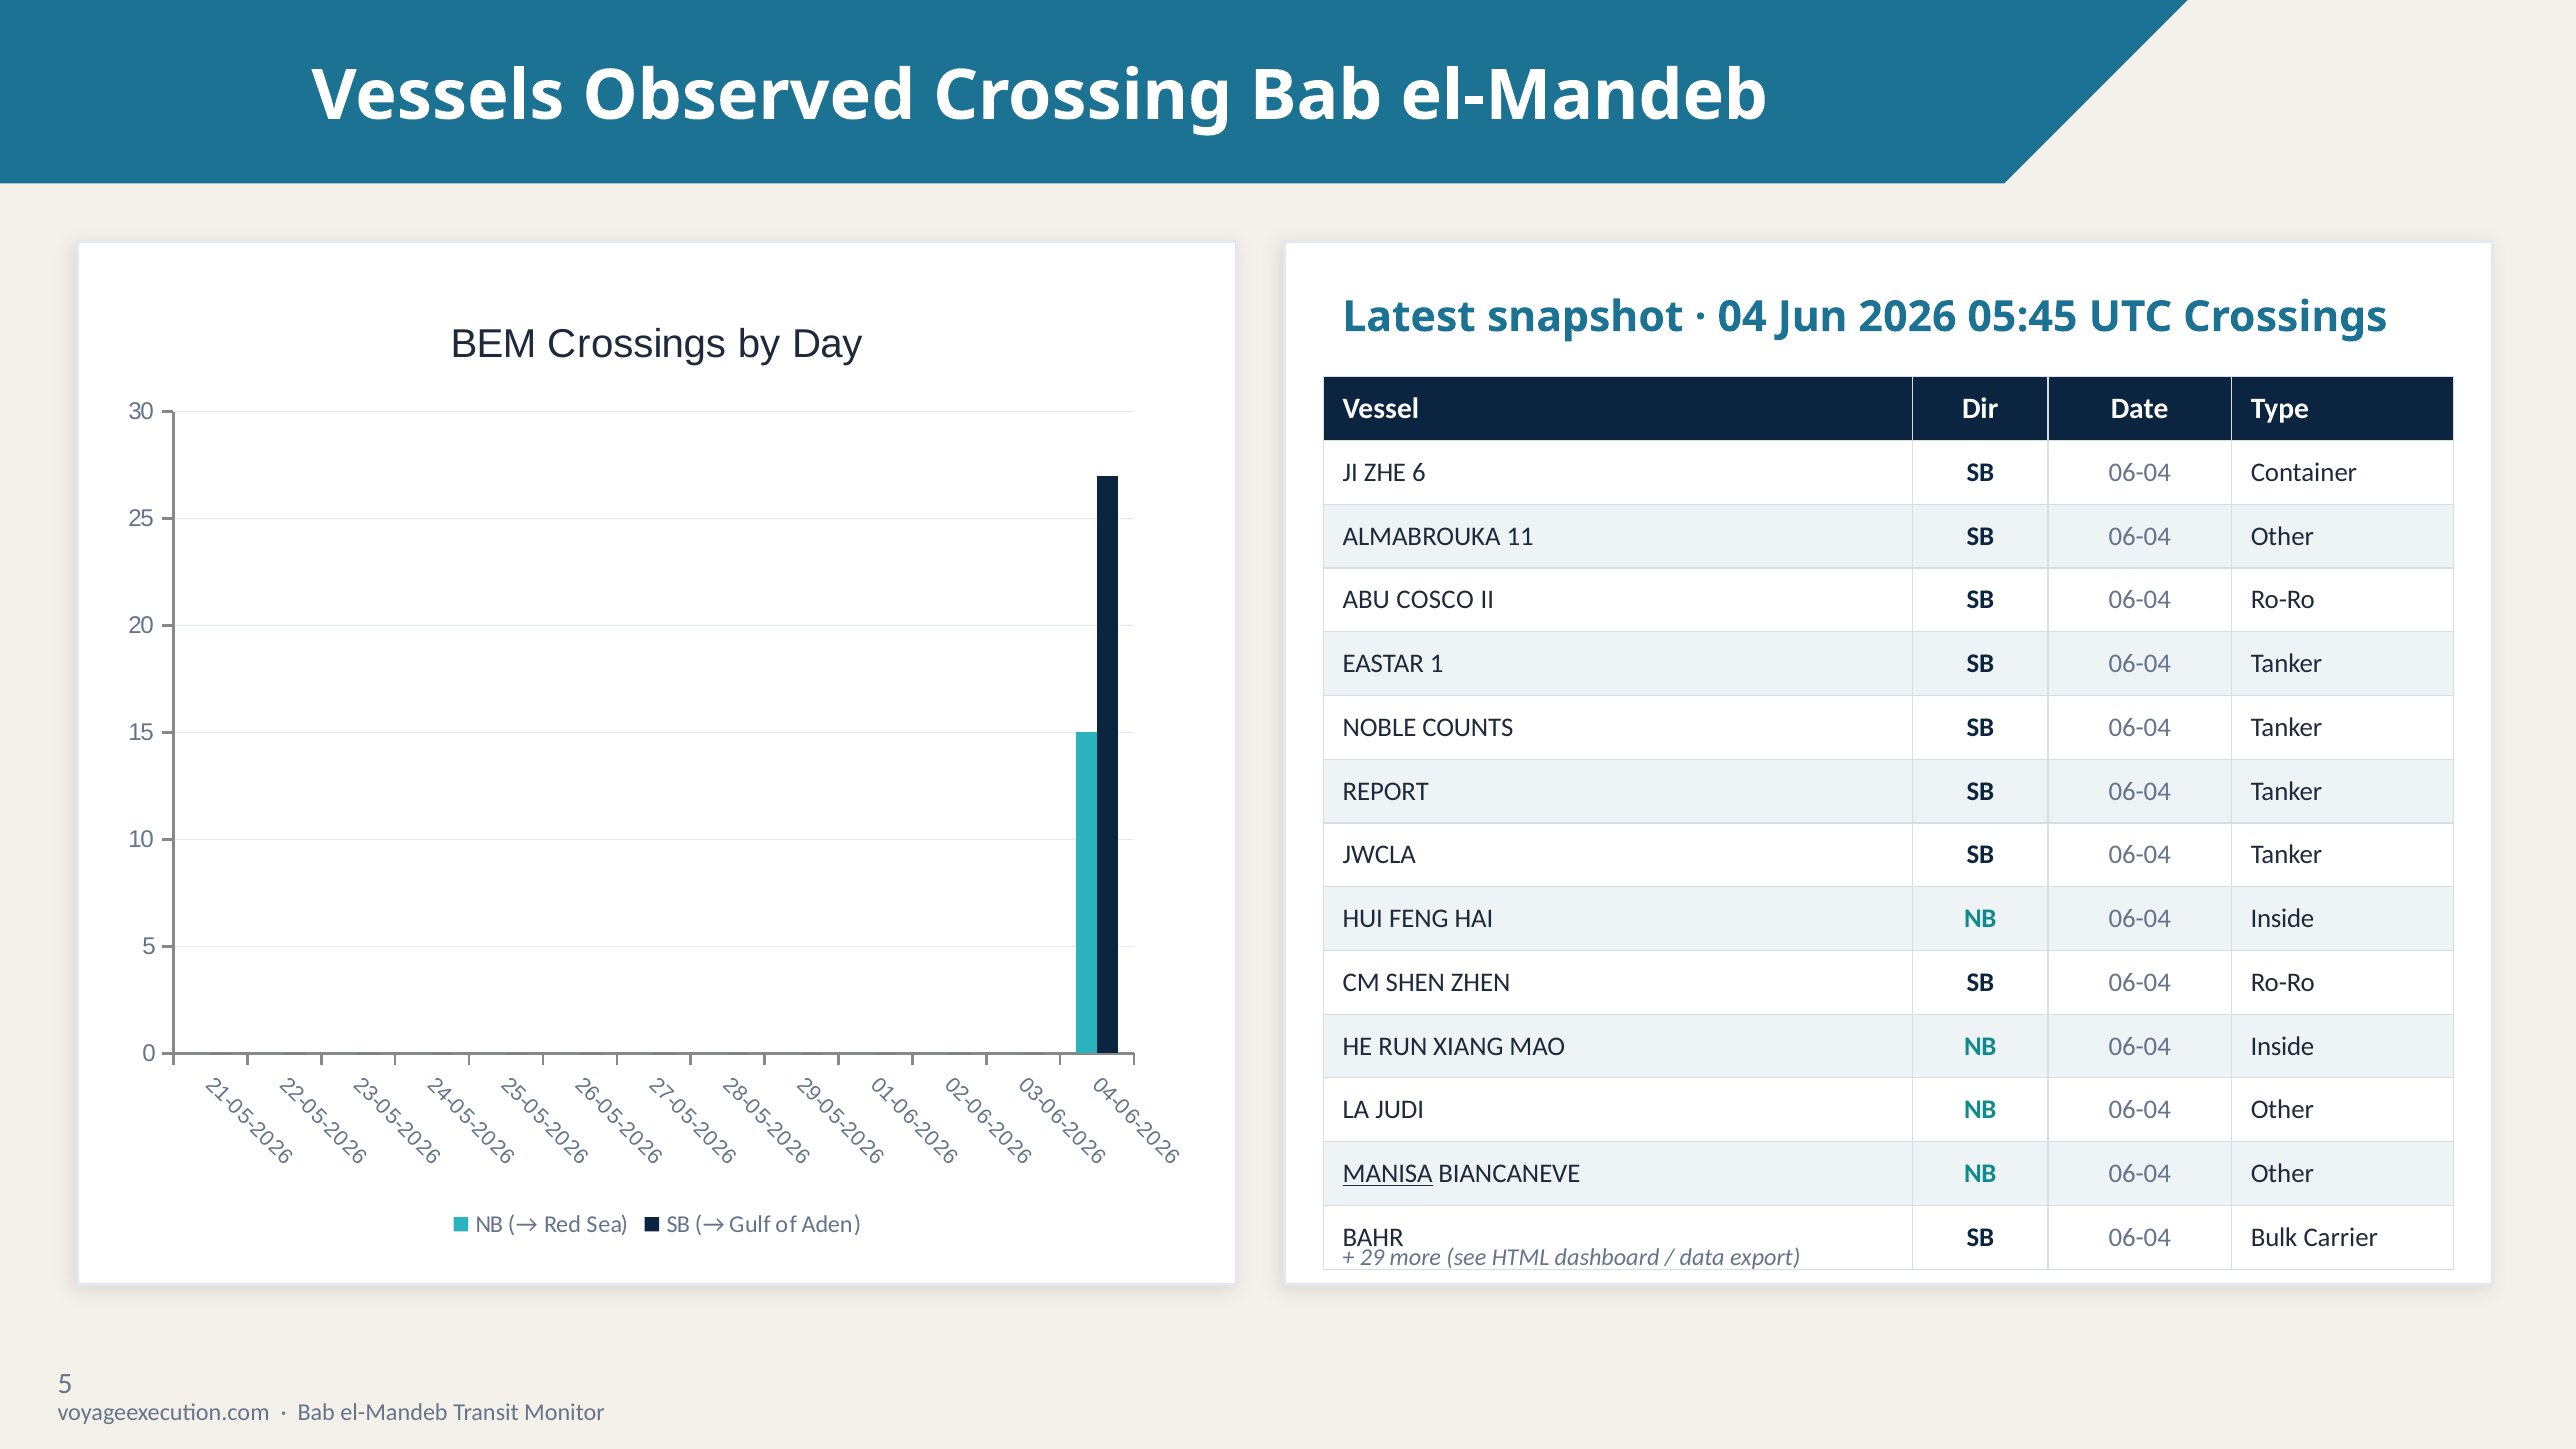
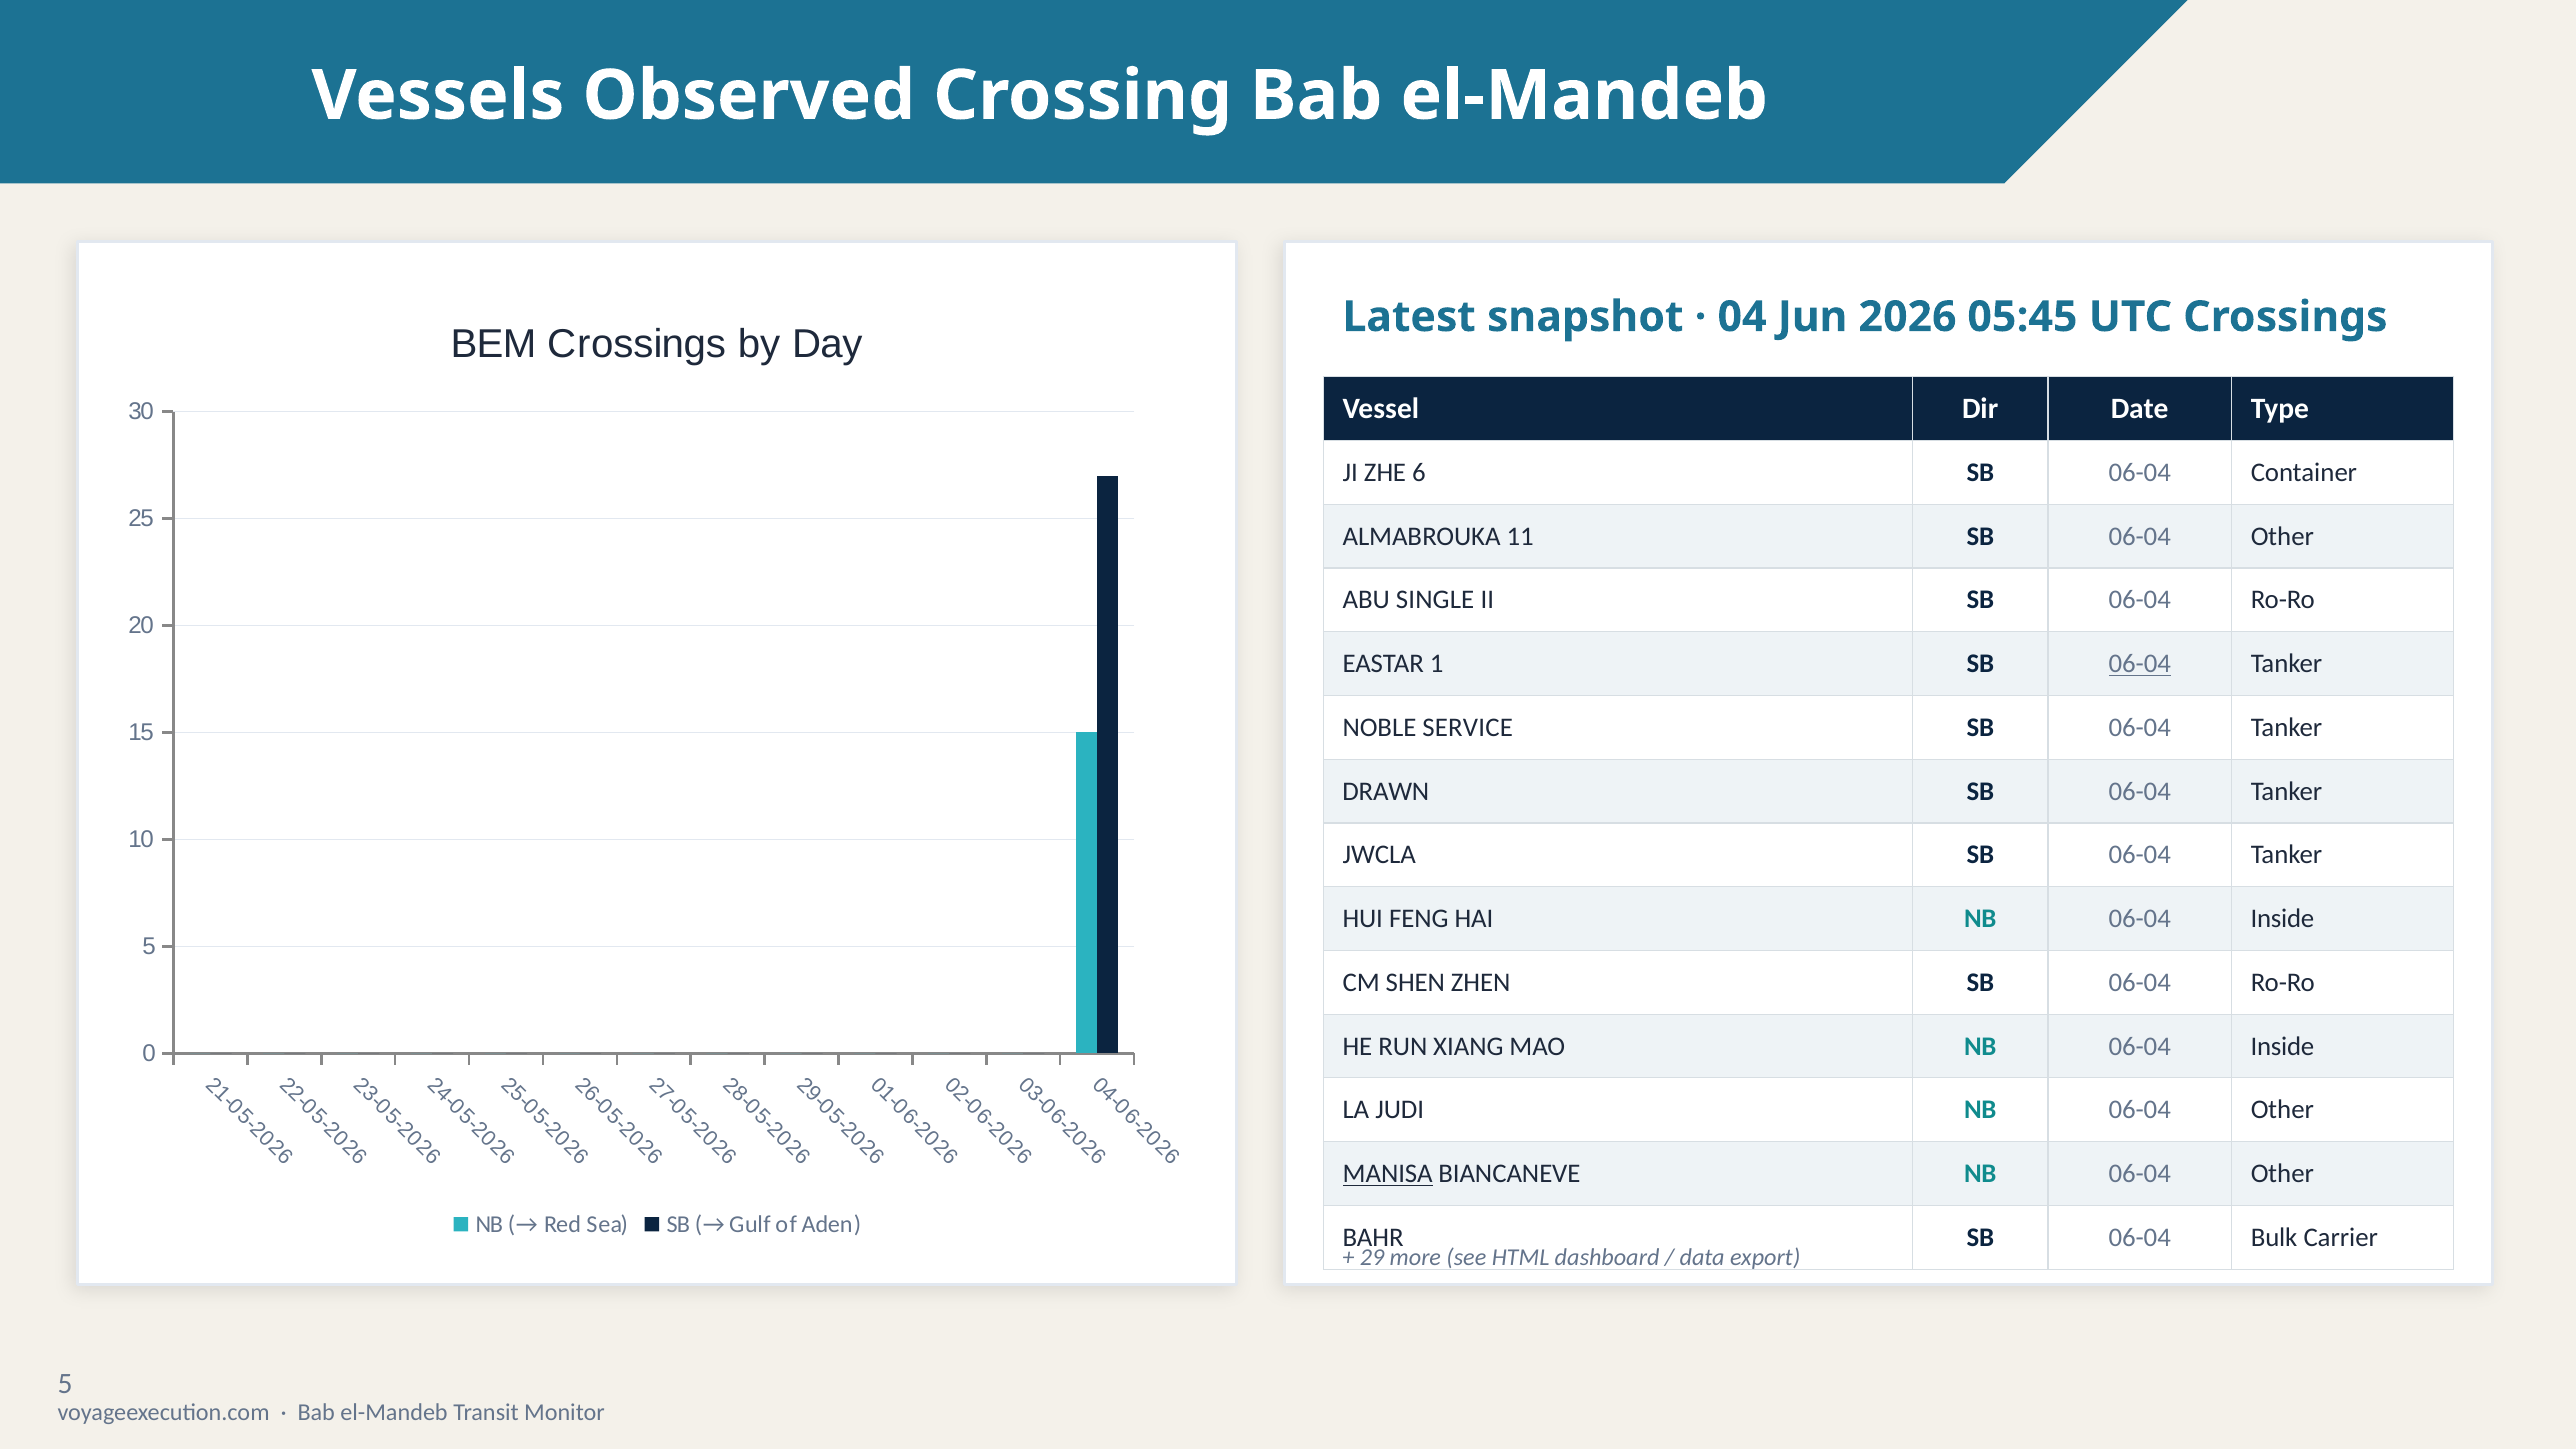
COSCO: COSCO -> SINGLE (1435, 600)
06-04 underline: none -> present (2140, 664)
COUNTS: COUNTS -> SERVICE (1468, 728)
REPORT: REPORT -> DRAWN (1386, 791)
